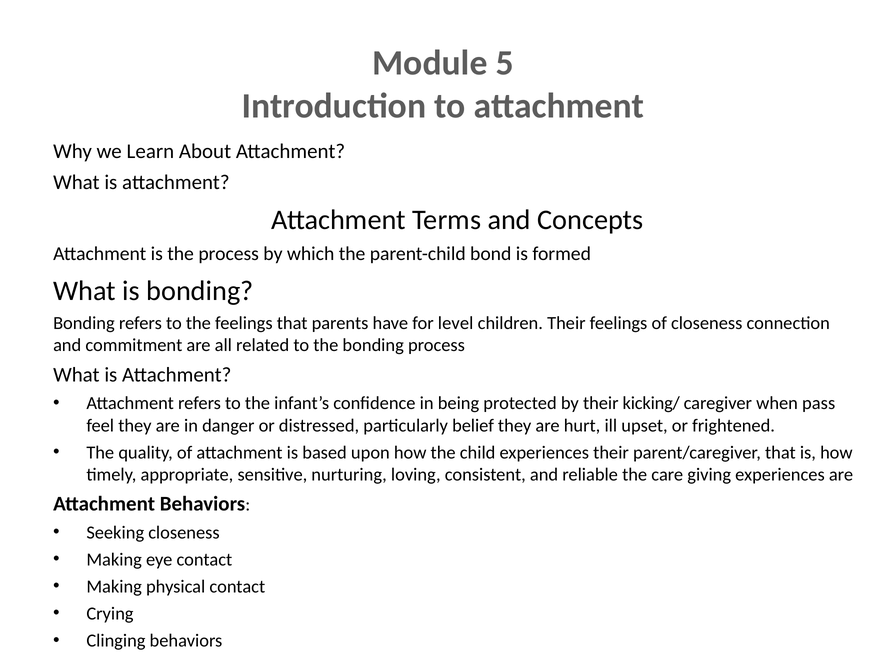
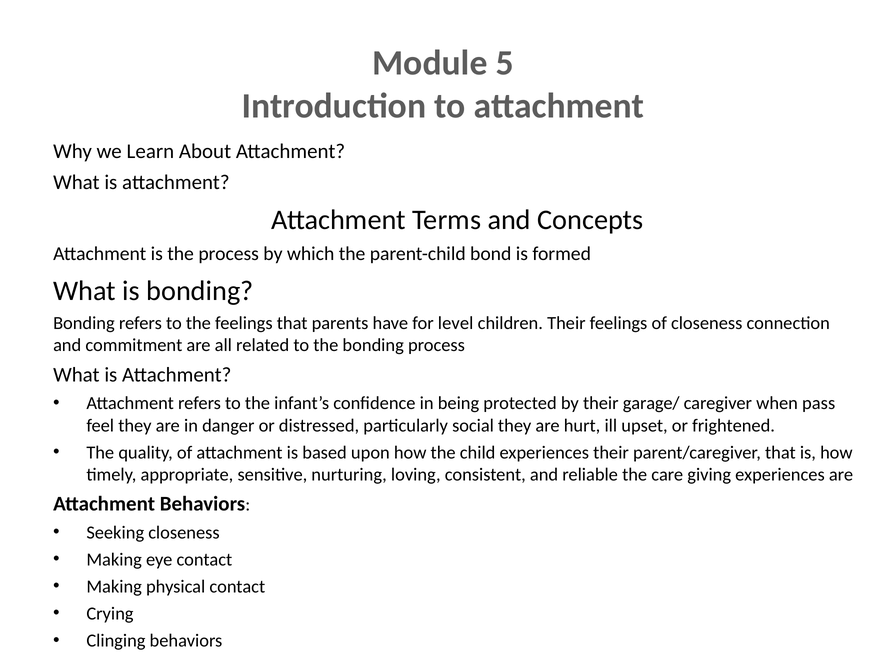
kicking/: kicking/ -> garage/ (651, 404)
belief: belief -> social (473, 426)
